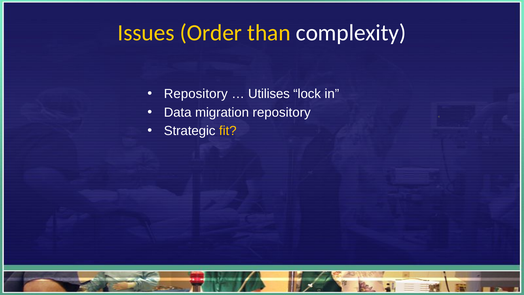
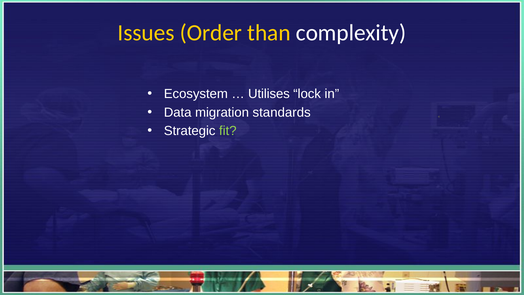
Repository: Repository -> Ecosystem (196, 94)
migration repository: repository -> standards (282, 112)
fit colour: yellow -> light green (228, 131)
